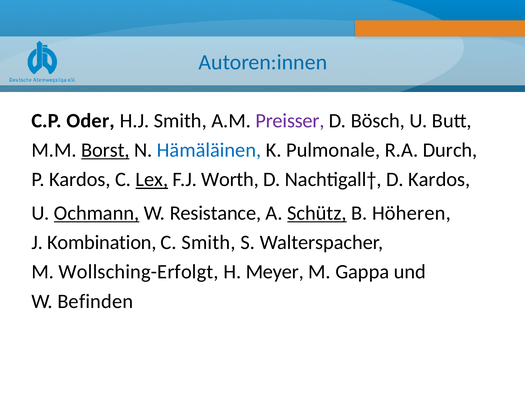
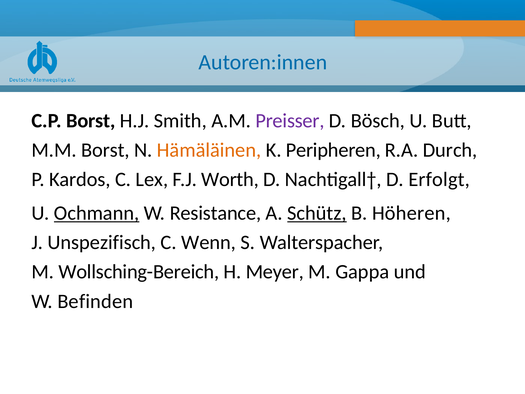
C.P Oder: Oder -> Borst (91, 121)
Borst underline: present -> none (105, 150)
Hämäläinen colour: blue -> orange (209, 150)
Pulmonale: Pulmonale -> Peripheren (333, 150)
Lex underline: present -> none (152, 179)
D Kardos: Kardos -> Erfolgt (439, 179)
Kombination: Kombination -> Unspezifisch (102, 242)
C Smith: Smith -> Wenn (209, 242)
Wollsching-Erfolgt: Wollsching-Erfolgt -> Wollsching-Bereich (139, 272)
